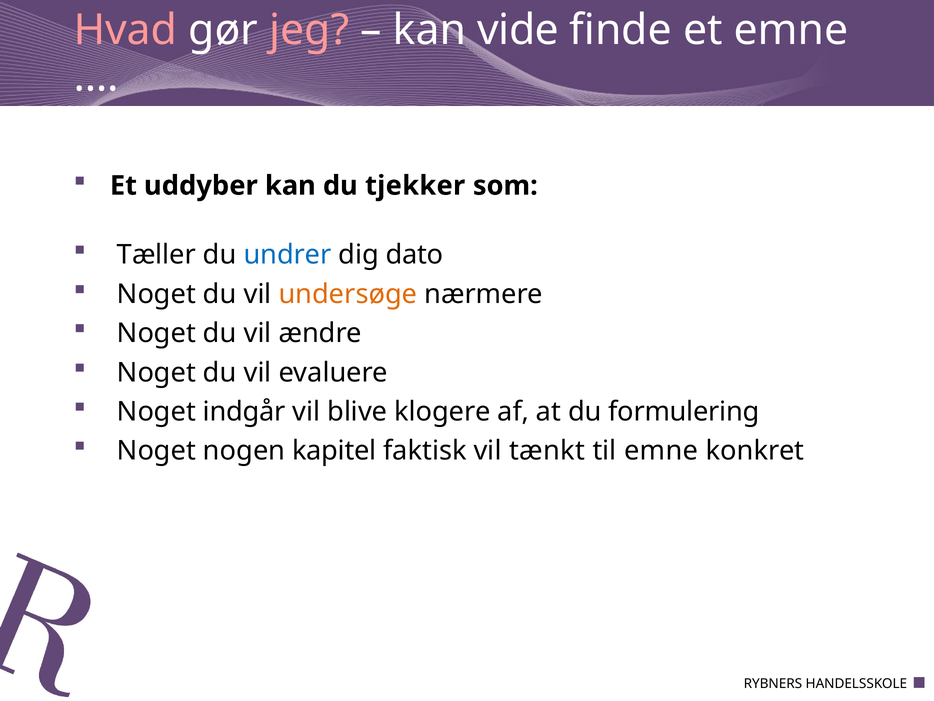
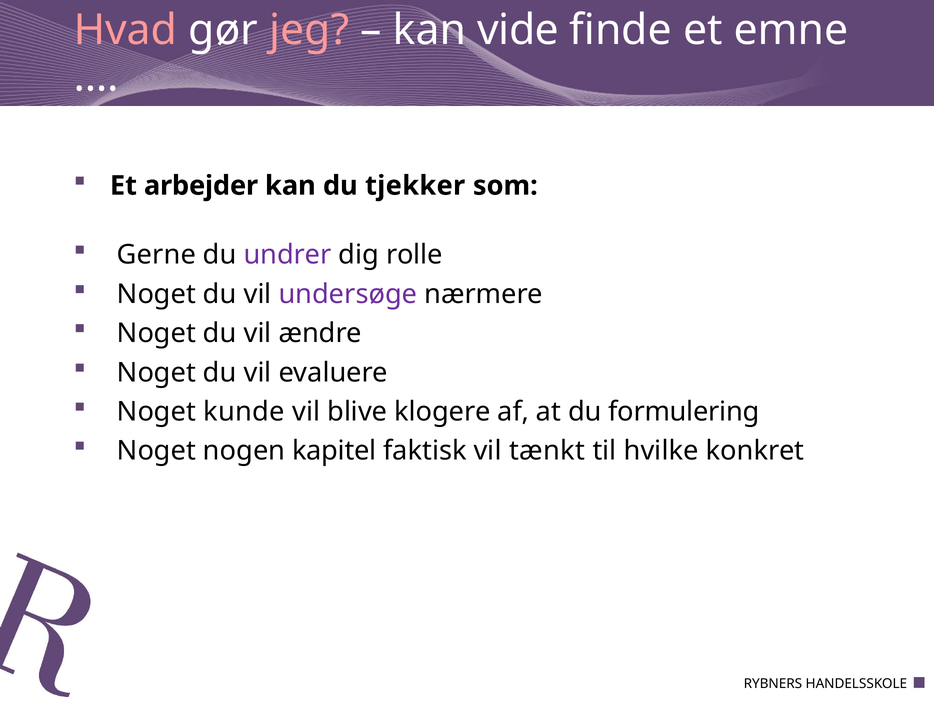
uddyber: uddyber -> arbejder (201, 186)
Tæller: Tæller -> Gerne (156, 255)
undrer colour: blue -> purple (288, 255)
dato: dato -> rolle (414, 255)
undersøge colour: orange -> purple (348, 294)
indgår: indgår -> kunde (244, 411)
til emne: emne -> hvilke (661, 451)
